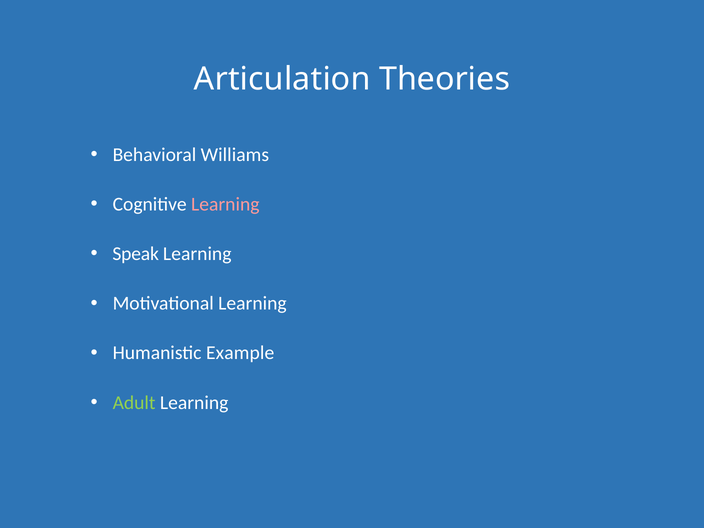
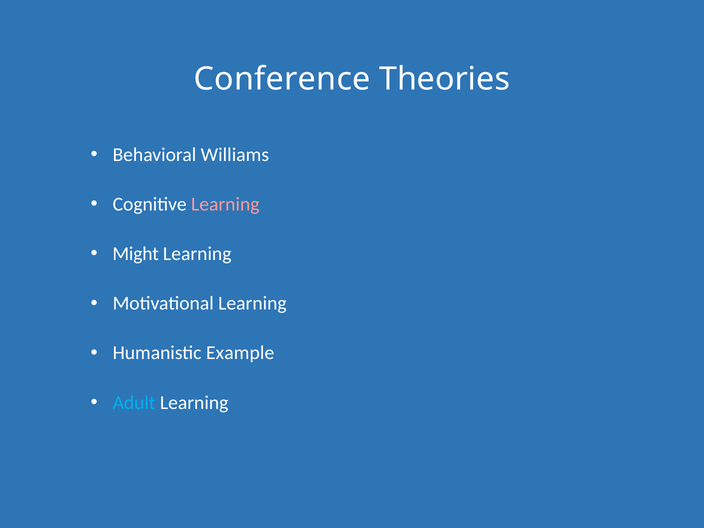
Articulation: Articulation -> Conference (282, 79)
Speak: Speak -> Might (136, 254)
Adult colour: light green -> light blue (134, 403)
